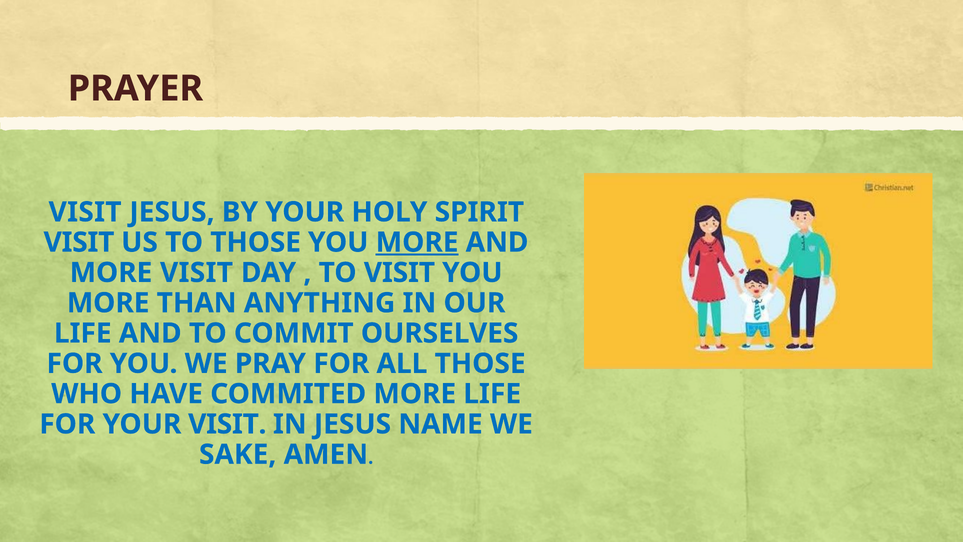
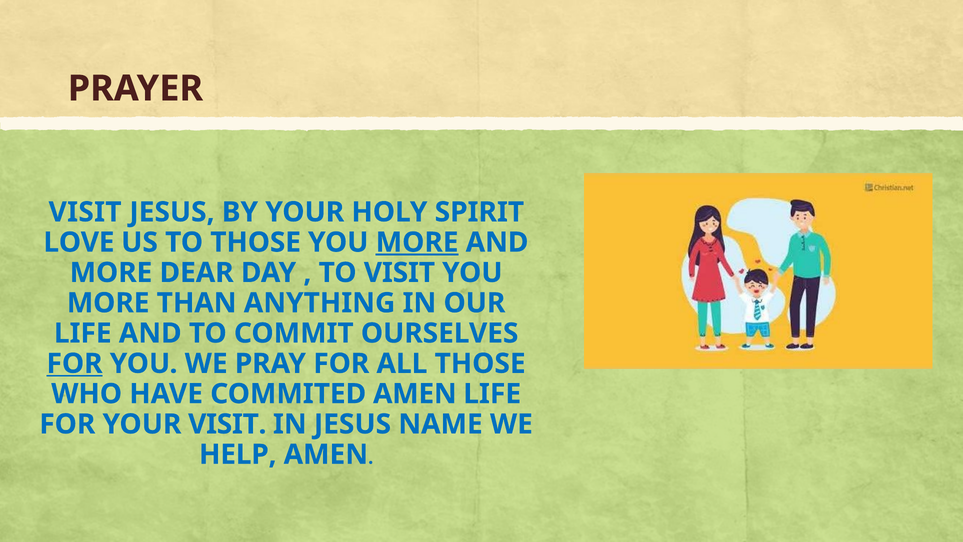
VISIT: VISIT -> LOVE (79, 242)
MORE VISIT: VISIT -> DEAR (197, 273)
FOR underline: none -> present (75, 363)
COMMITED MORE: MORE -> AMEN (415, 394)
SAKE: SAKE -> HELP (238, 454)
